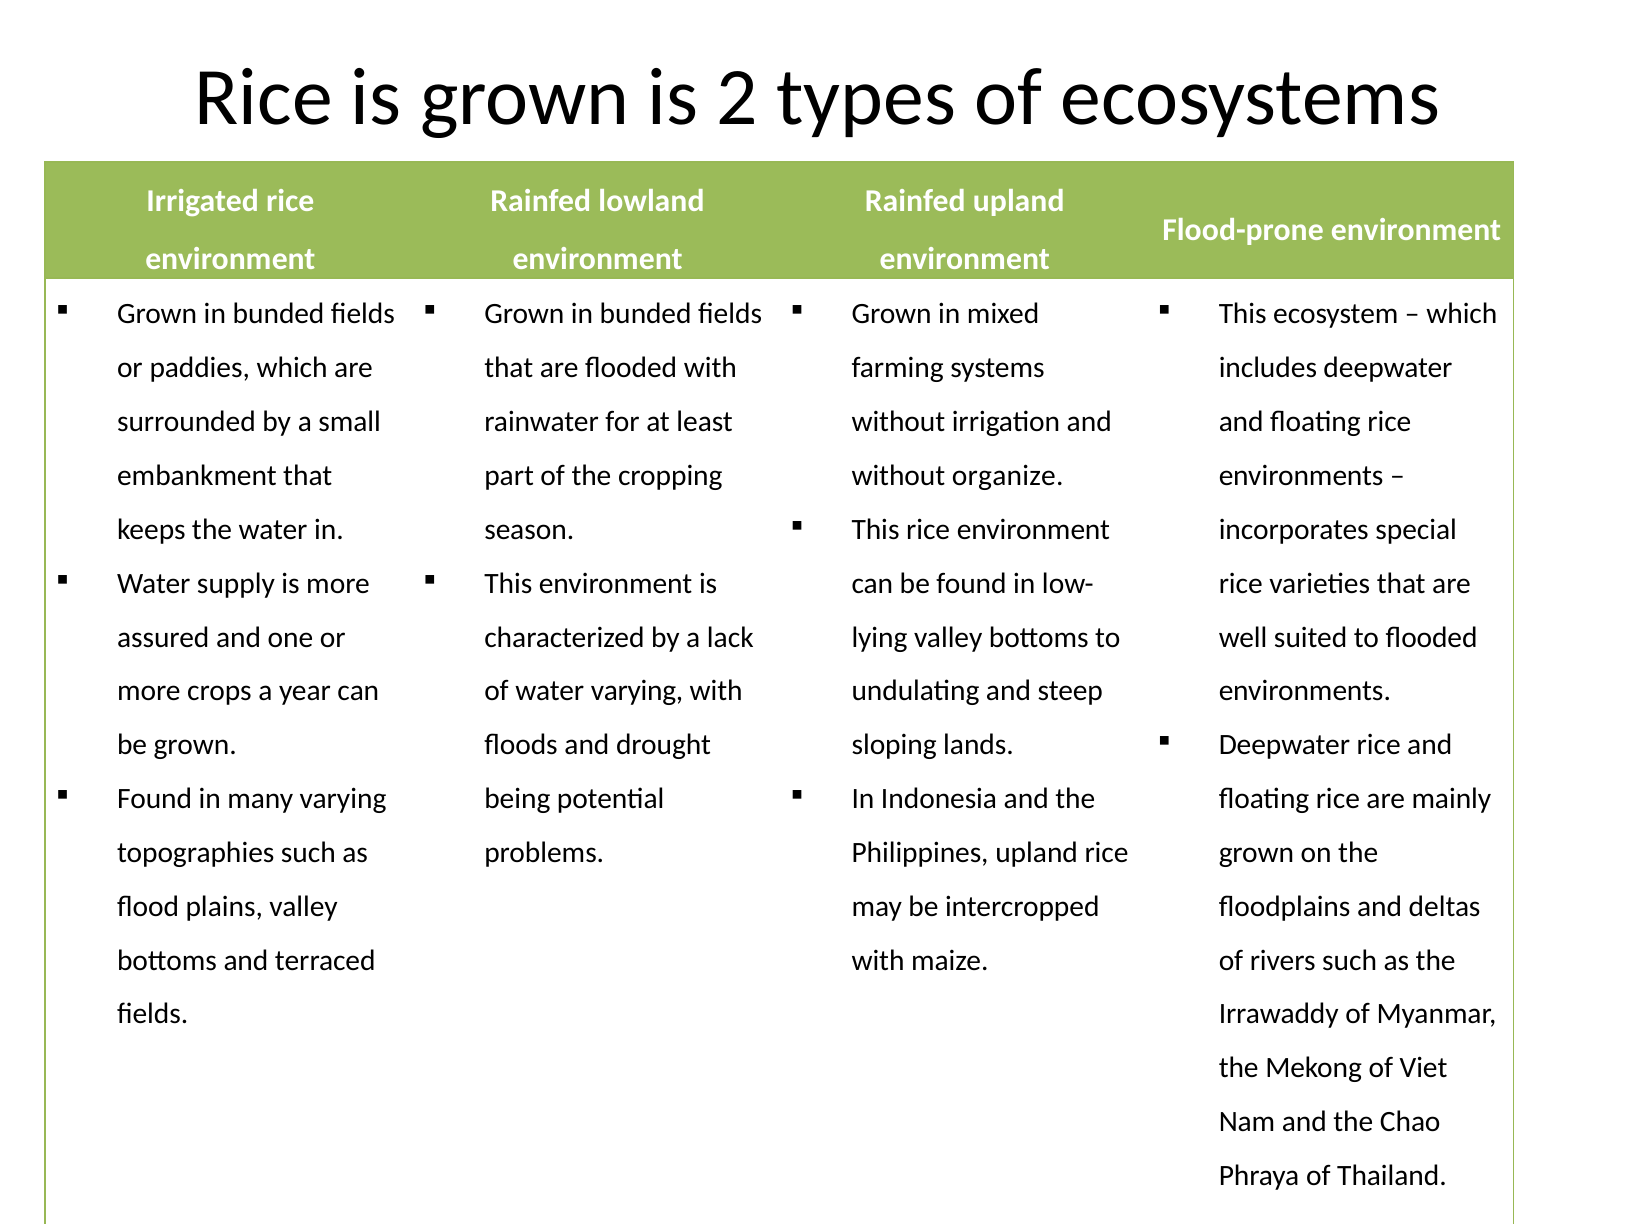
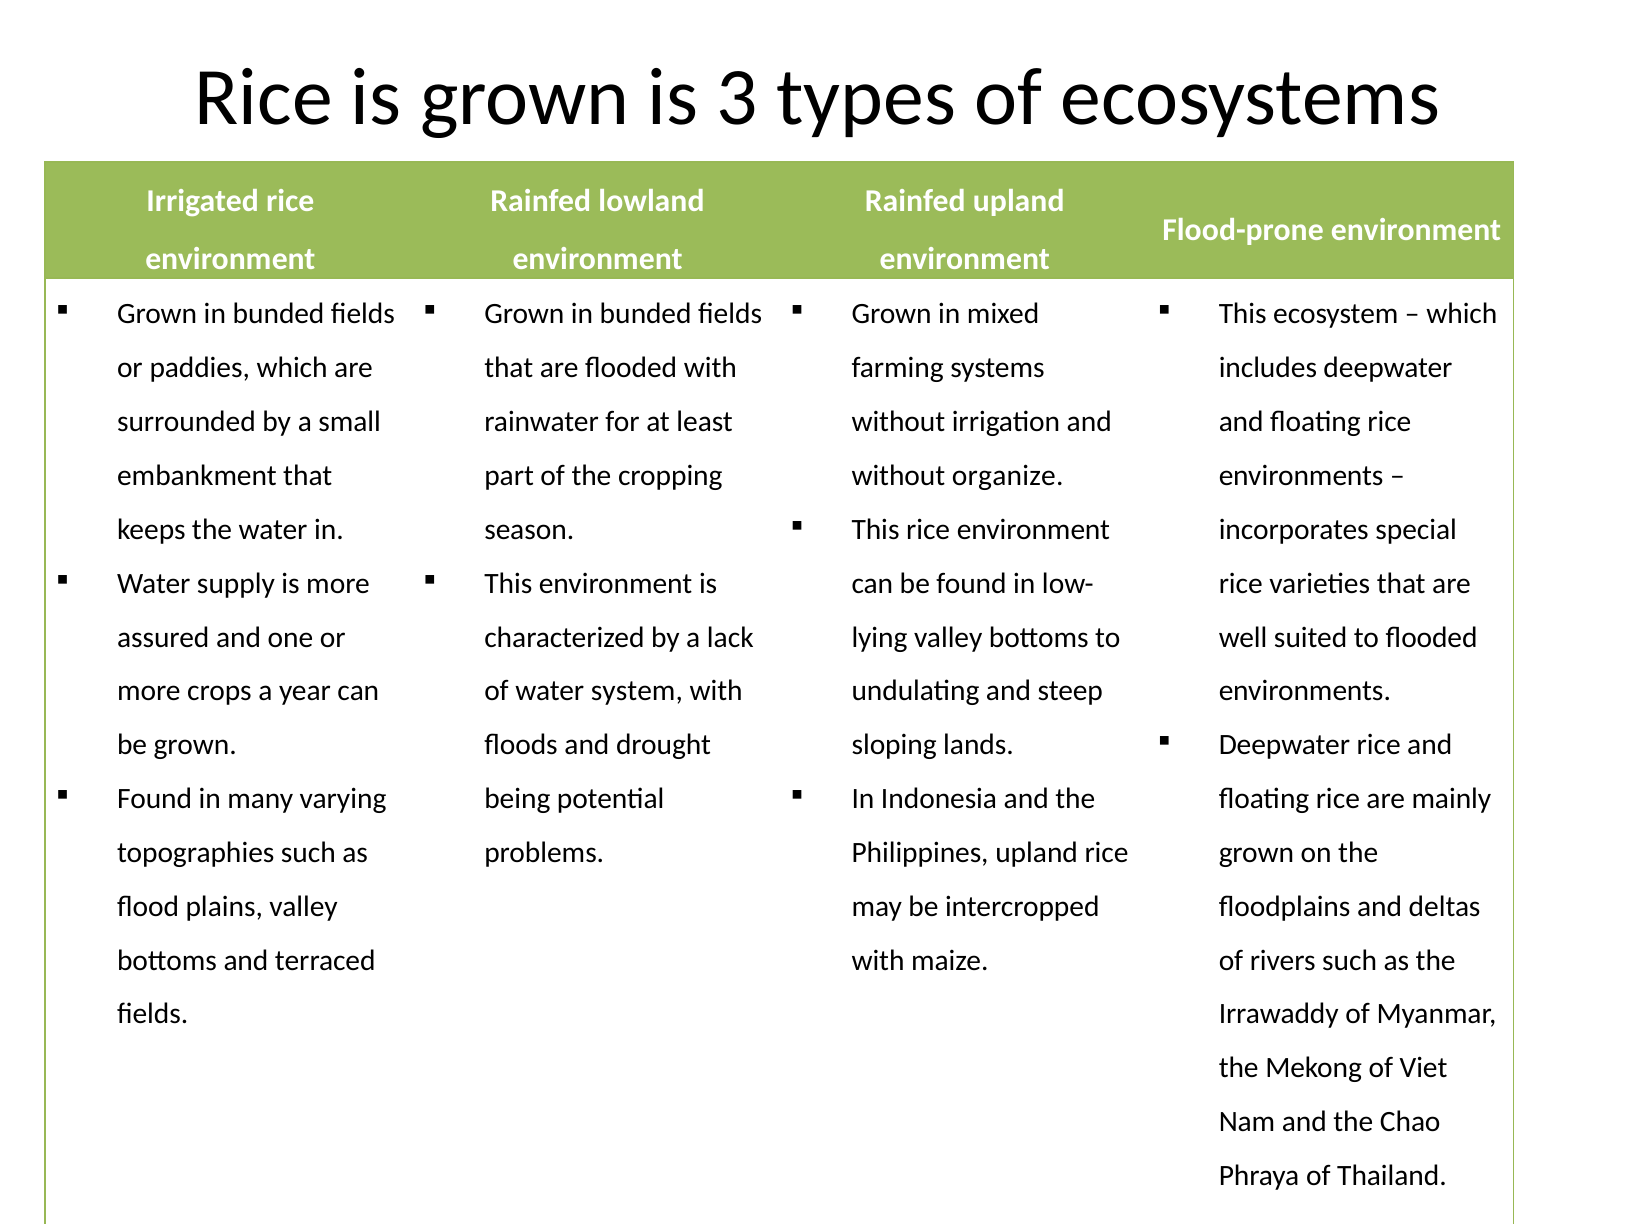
2: 2 -> 3 (738, 97)
water varying: varying -> system (637, 691)
